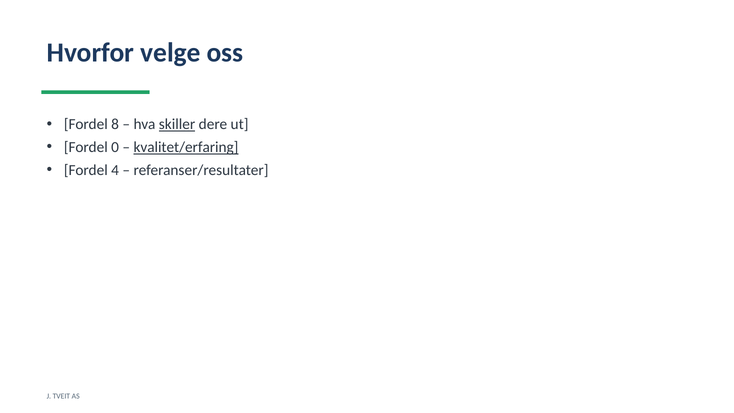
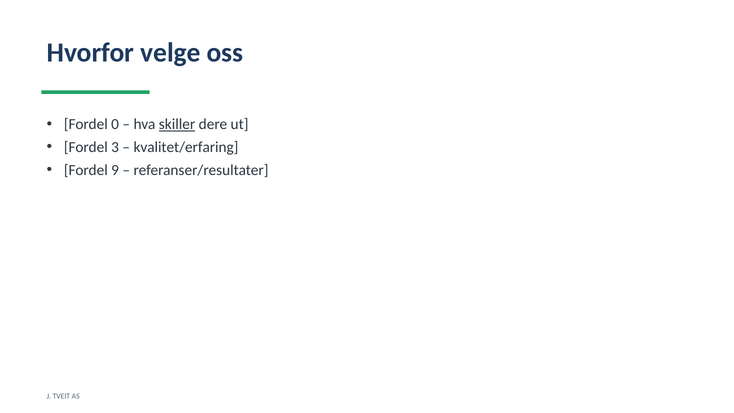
8: 8 -> 0 (115, 124)
0: 0 -> 3 (115, 147)
kvalitet/erfaring underline: present -> none (186, 147)
4: 4 -> 9 (115, 170)
